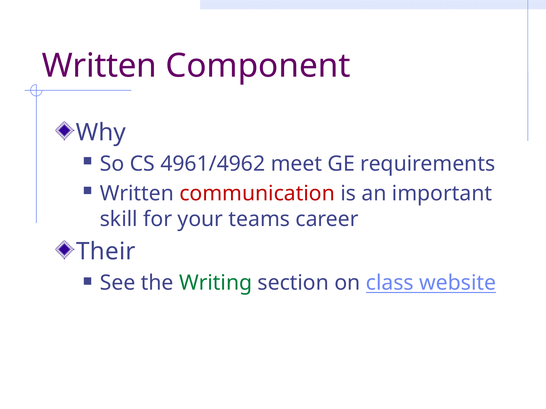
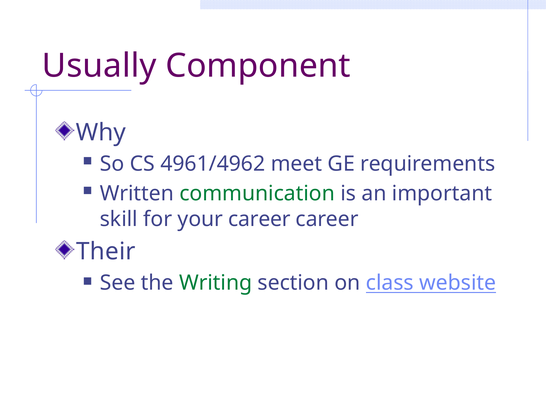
Written: Written -> Usually (99, 66)
communication colour: red -> green (257, 194)
your teams: teams -> career (259, 219)
